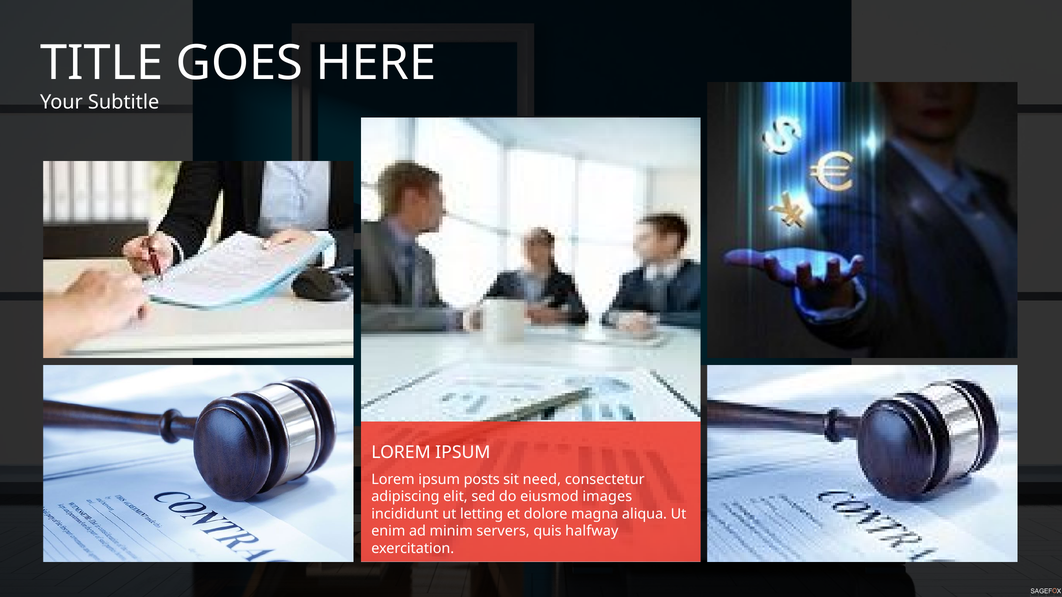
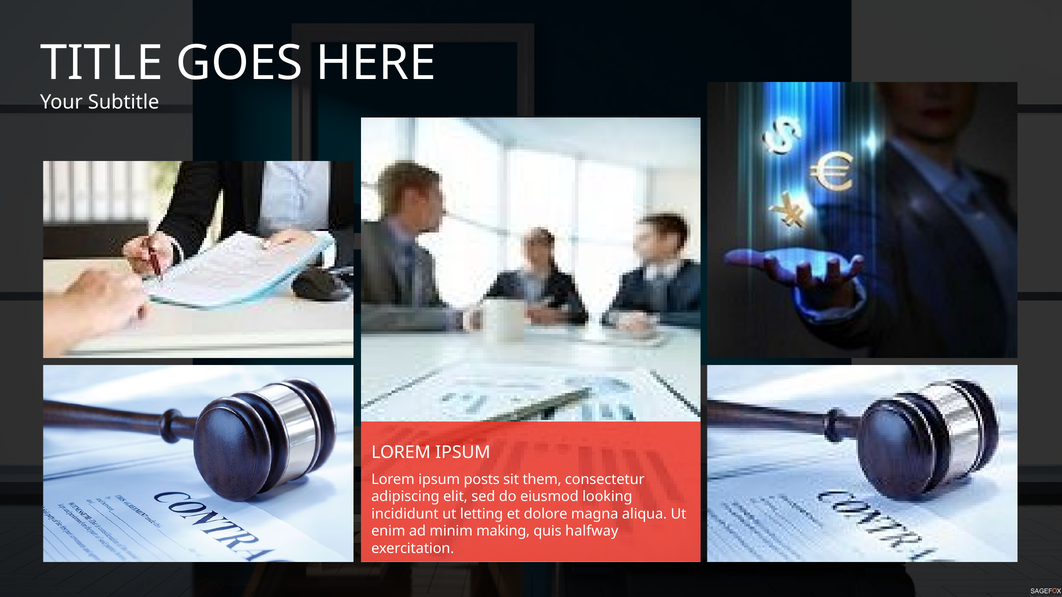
need: need -> them (542, 480)
images: images -> looking (607, 497)
servers: servers -> making (503, 532)
